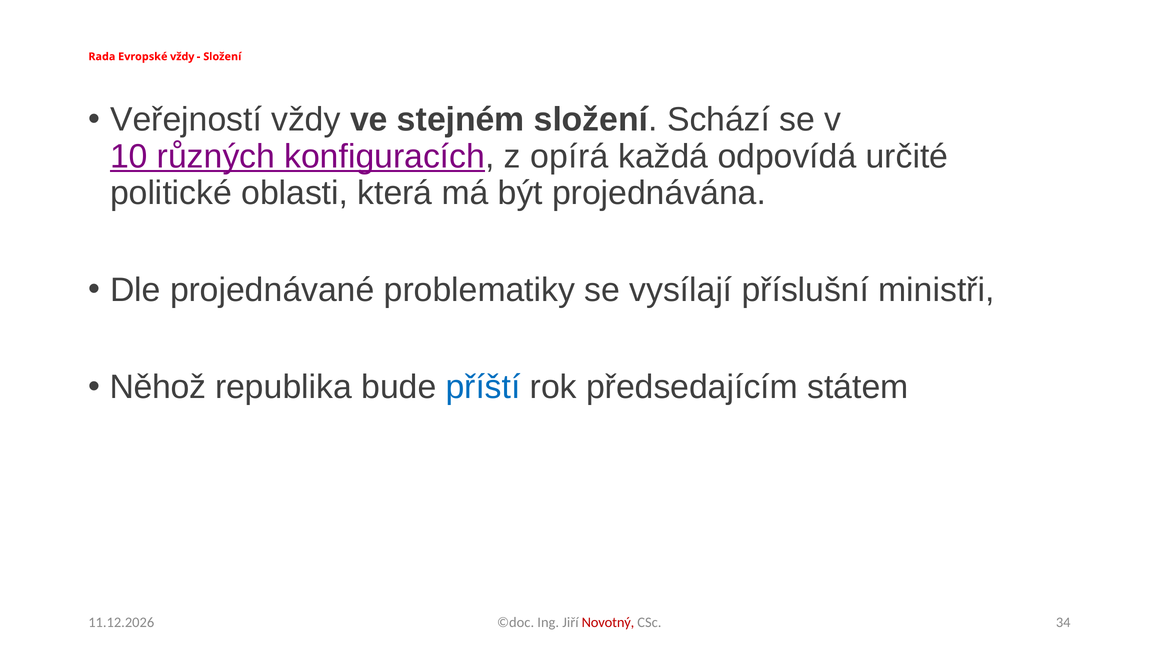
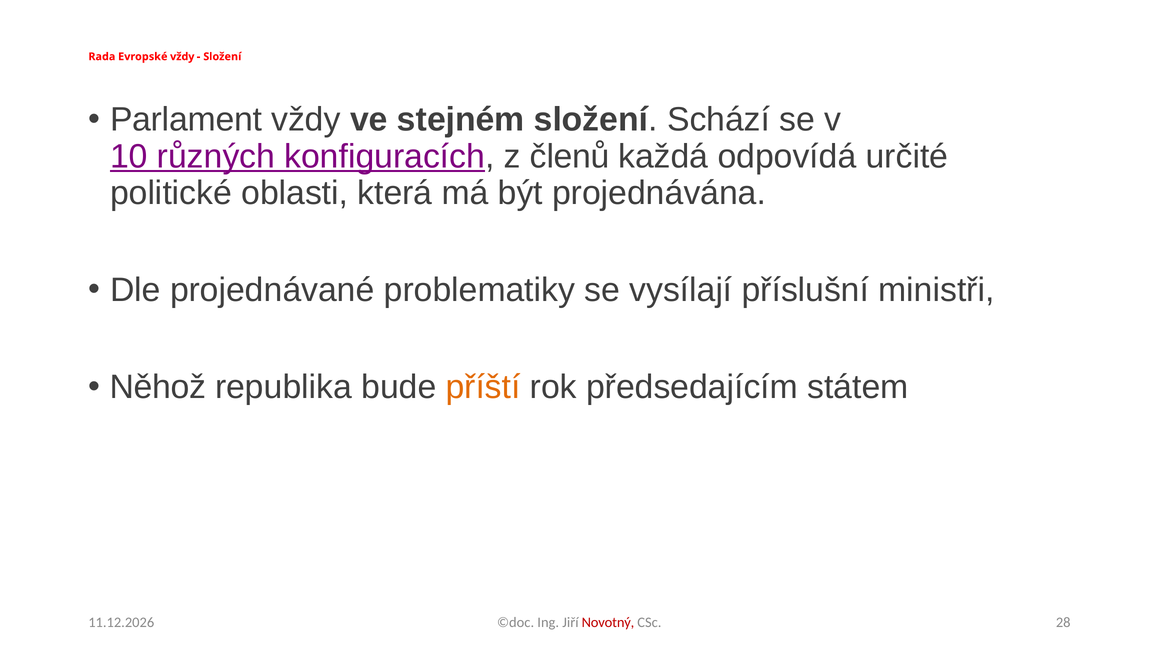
Veřejností: Veřejností -> Parlament (186, 120)
opírá: opírá -> členů (570, 156)
příští colour: blue -> orange (483, 387)
34: 34 -> 28 (1063, 622)
